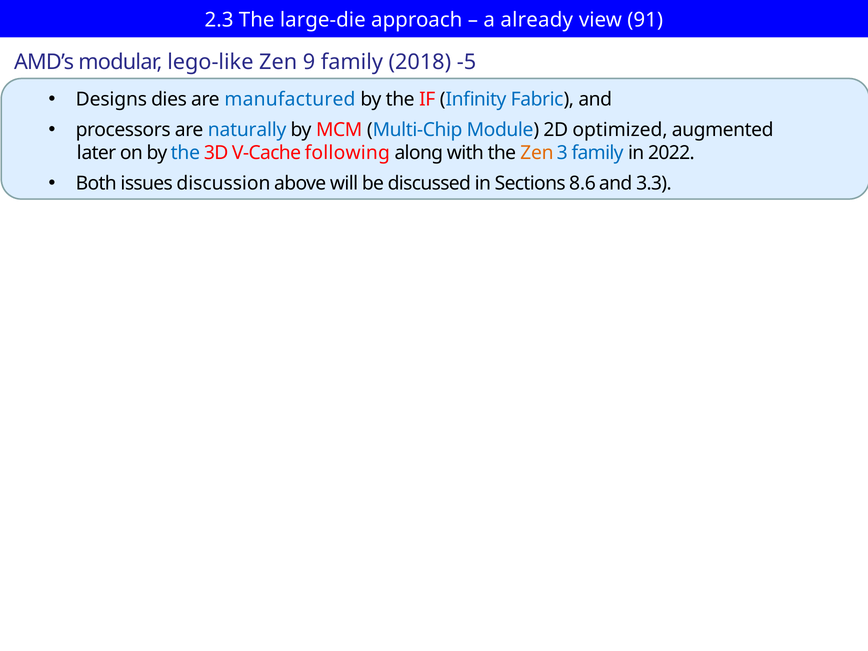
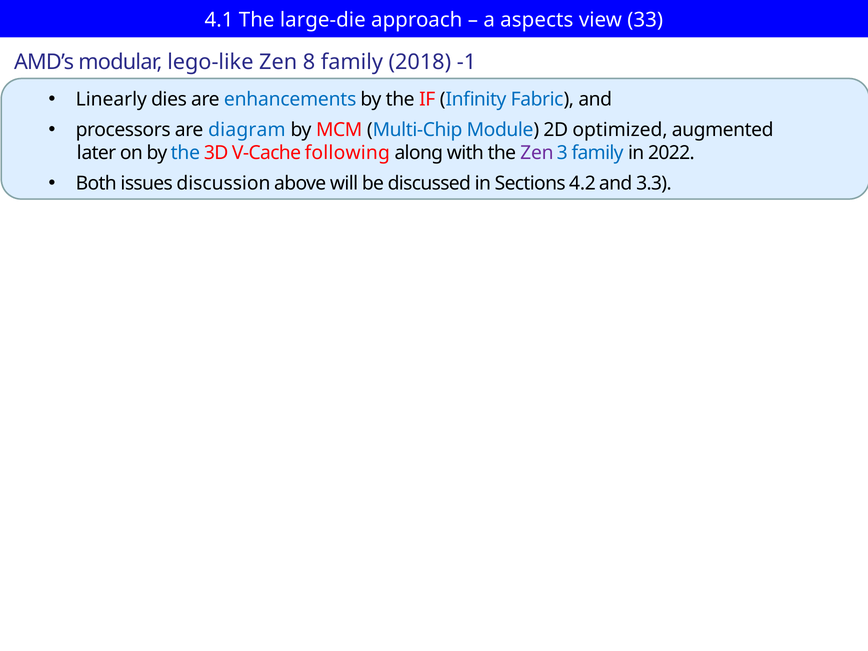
2.3: 2.3 -> 4.1 (219, 20)
already: already -> aspects (537, 20)
91: 91 -> 33 (645, 20)
9: 9 -> 8 (309, 62)
-5: -5 -> -1 (466, 62)
Designs: Designs -> Linearly (111, 99)
manufactured: manufactured -> enhancements (290, 99)
naturally: naturally -> diagram (247, 130)
Zen colour: orange -> purple (537, 153)
8.6: 8.6 -> 4.2 (582, 183)
